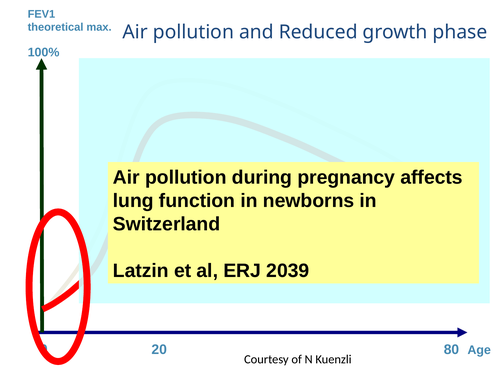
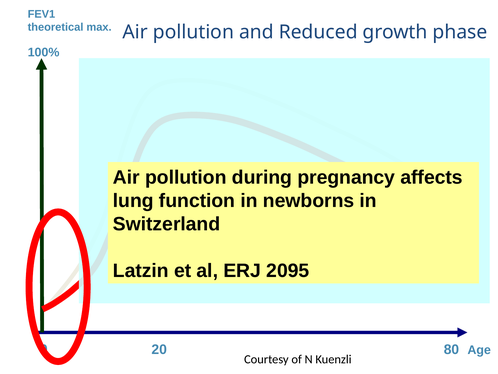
2039: 2039 -> 2095 (288, 270)
